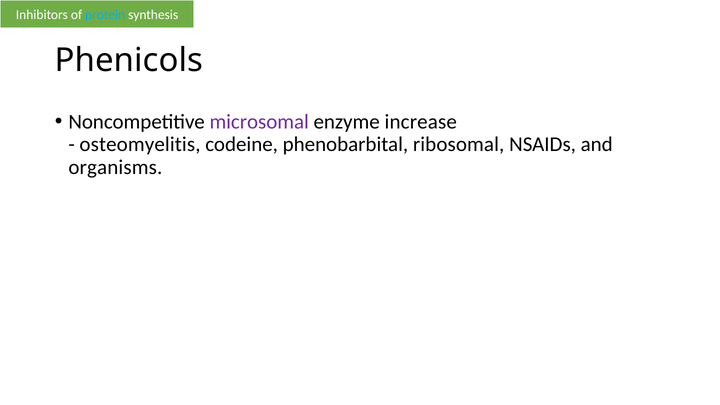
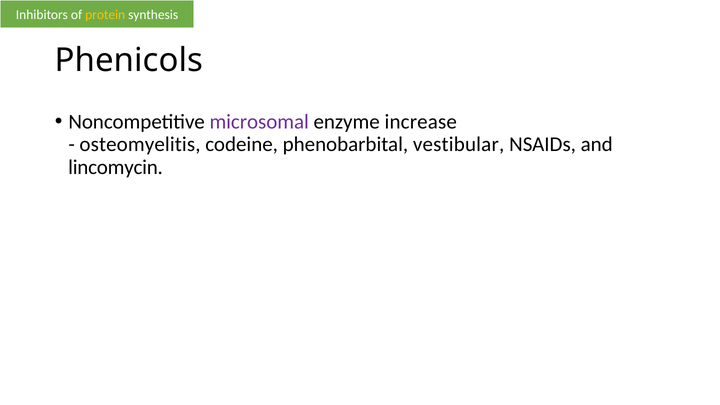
protein colour: light blue -> yellow (105, 15)
ribosomal: ribosomal -> vestibular (459, 144)
organisms: organisms -> lincomycin (116, 167)
